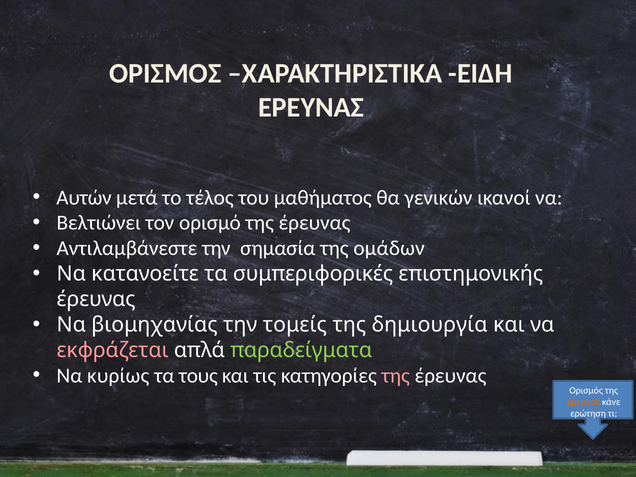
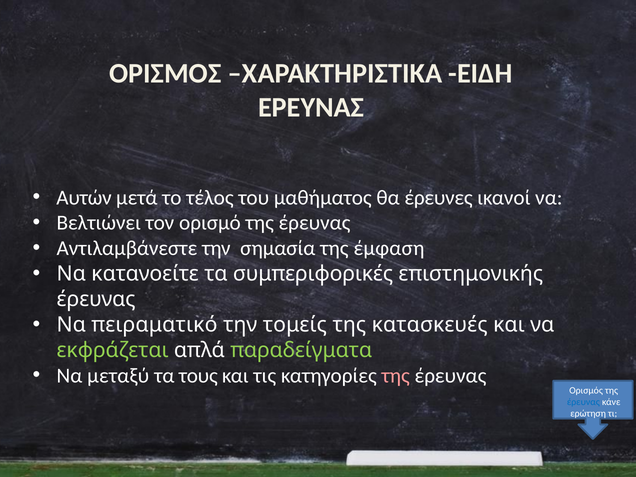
γενικών: γενικών -> έρευνες (439, 198)
ομάδων: ομάδων -> έμφαση (389, 248)
βιομηχανίας: βιομηχανίας -> πειραματικό (154, 325)
δημιουργία: δημιουργία -> κατασκευές (430, 325)
εκφράζεται colour: pink -> light green (113, 350)
κυρίως: κυρίως -> μεταξύ (118, 376)
έρευνας colour: orange -> blue (583, 402)
